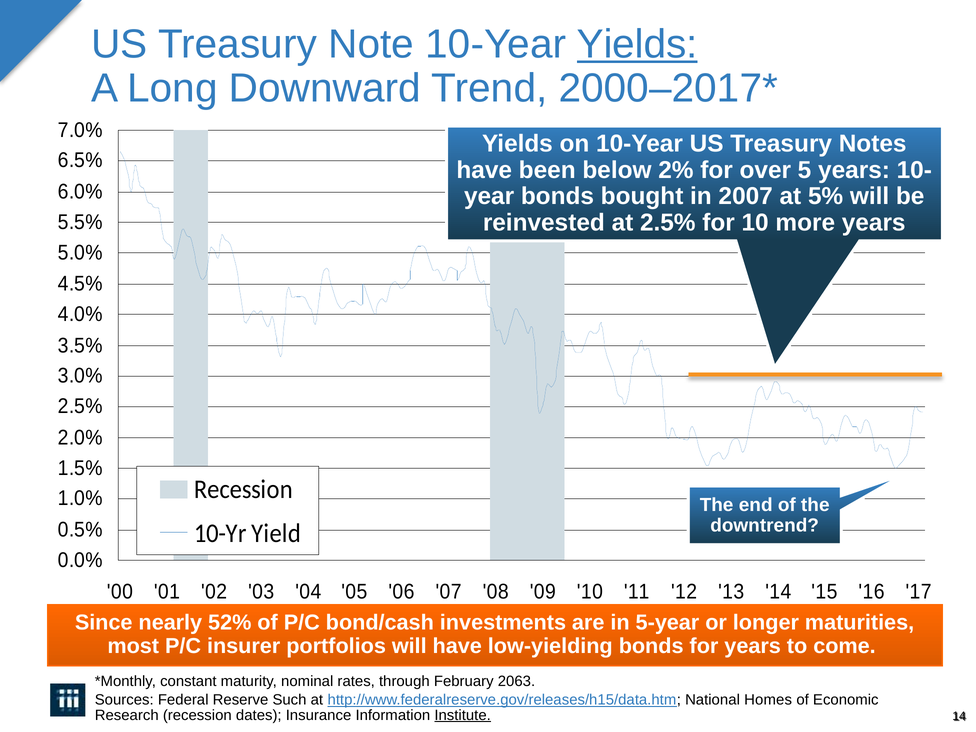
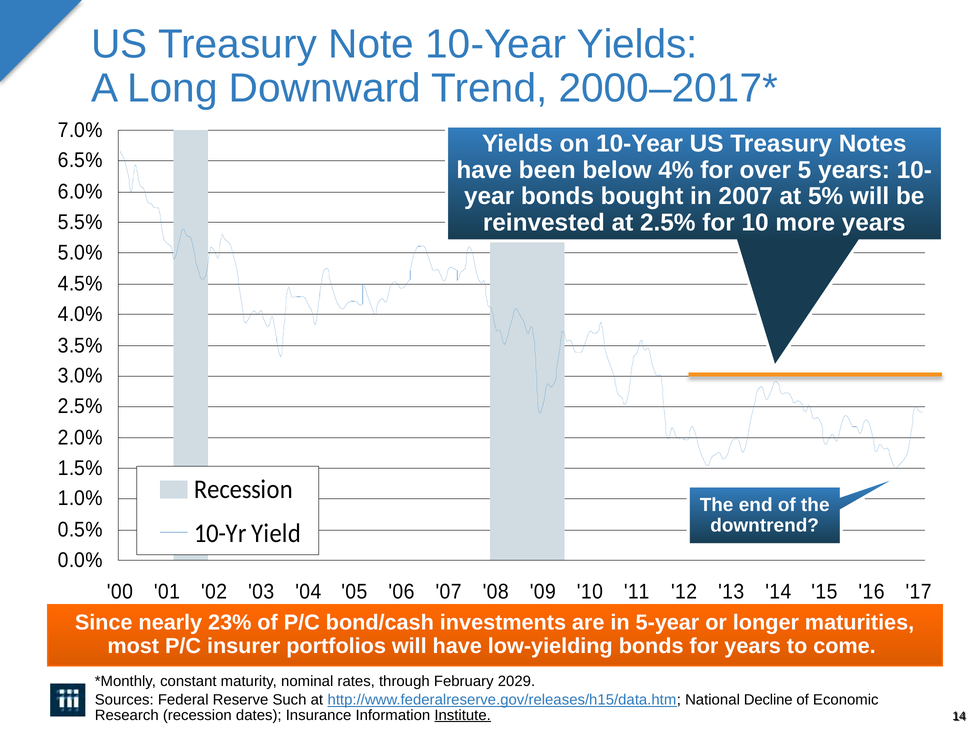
Yields underline: present -> none (637, 44)
2%: 2% -> 4% (676, 170)
52%: 52% -> 23% (230, 623)
2063: 2063 -> 2029 (516, 681)
Homes: Homes -> Decline (768, 700)
